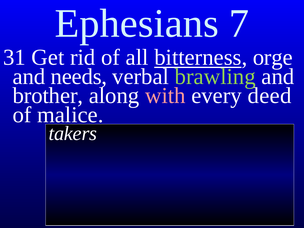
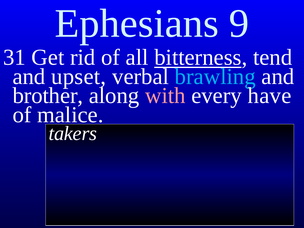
7: 7 -> 9 (239, 24)
orge: orge -> tend (273, 57)
needs: needs -> upset (79, 77)
brawling colour: light green -> light blue (215, 77)
deed: deed -> have (270, 96)
